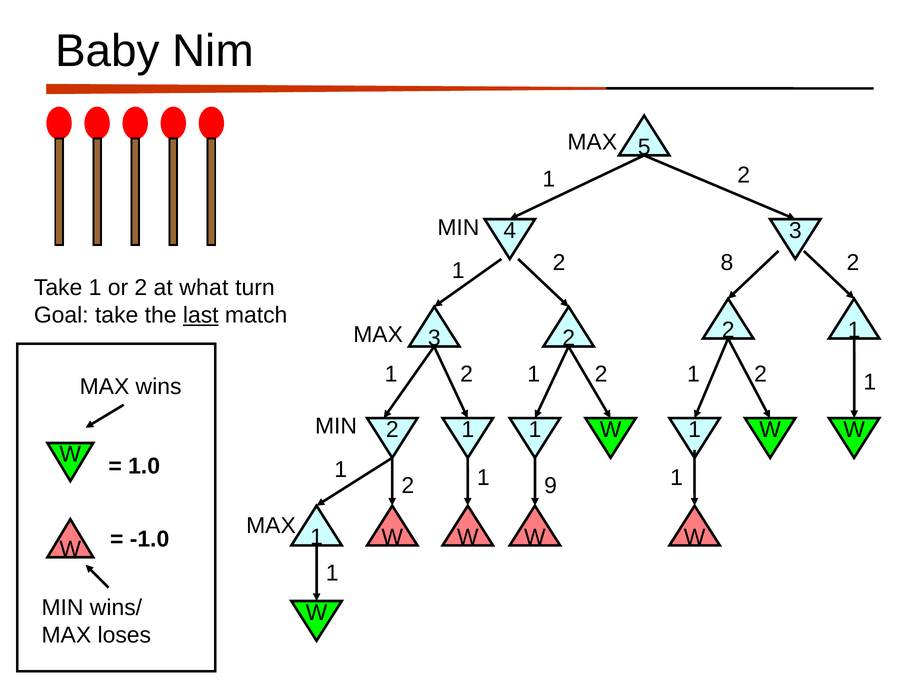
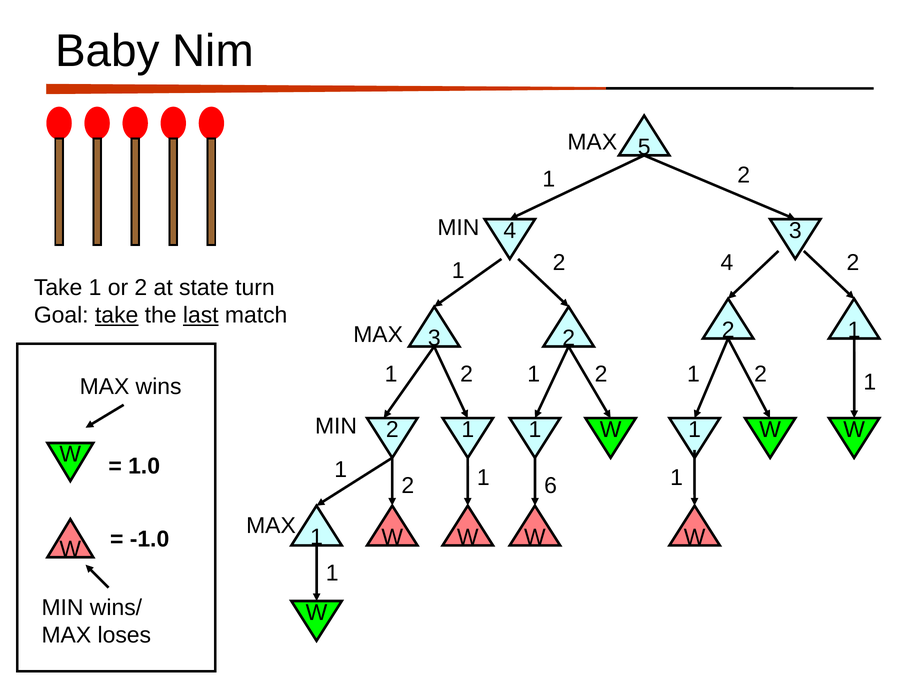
1 8: 8 -> 4 (727, 263)
what: what -> state (204, 288)
take underline: none -> present (117, 315)
9: 9 -> 6 (551, 486)
